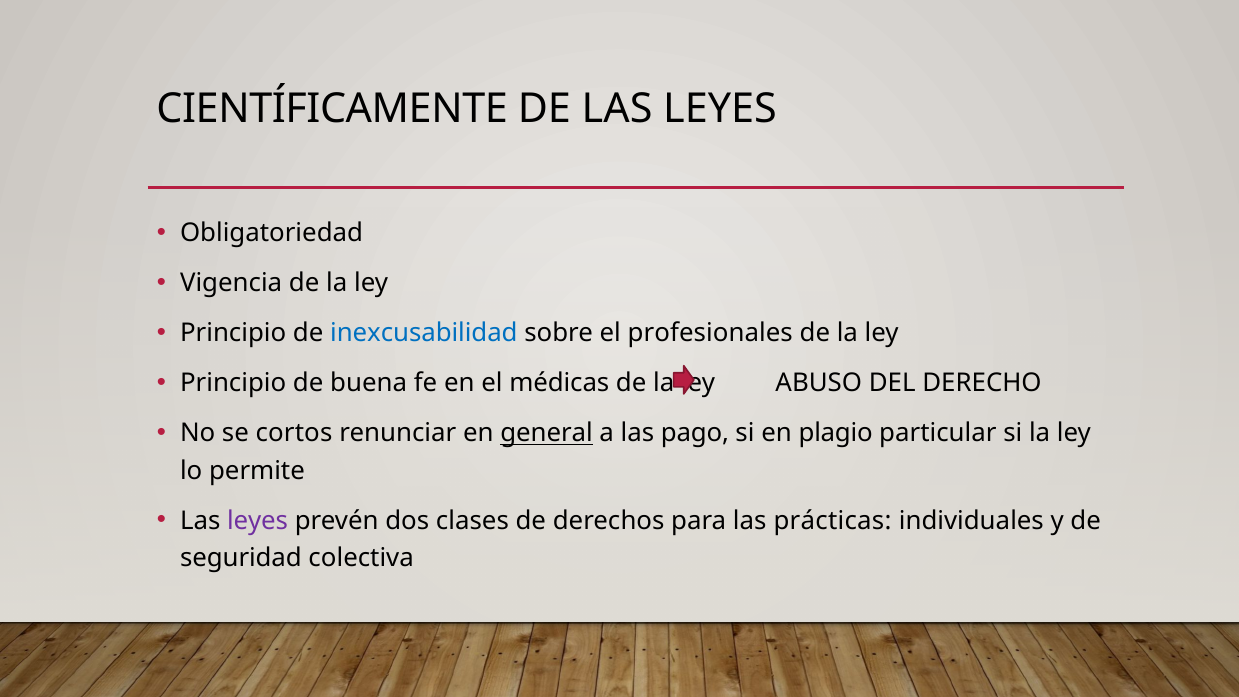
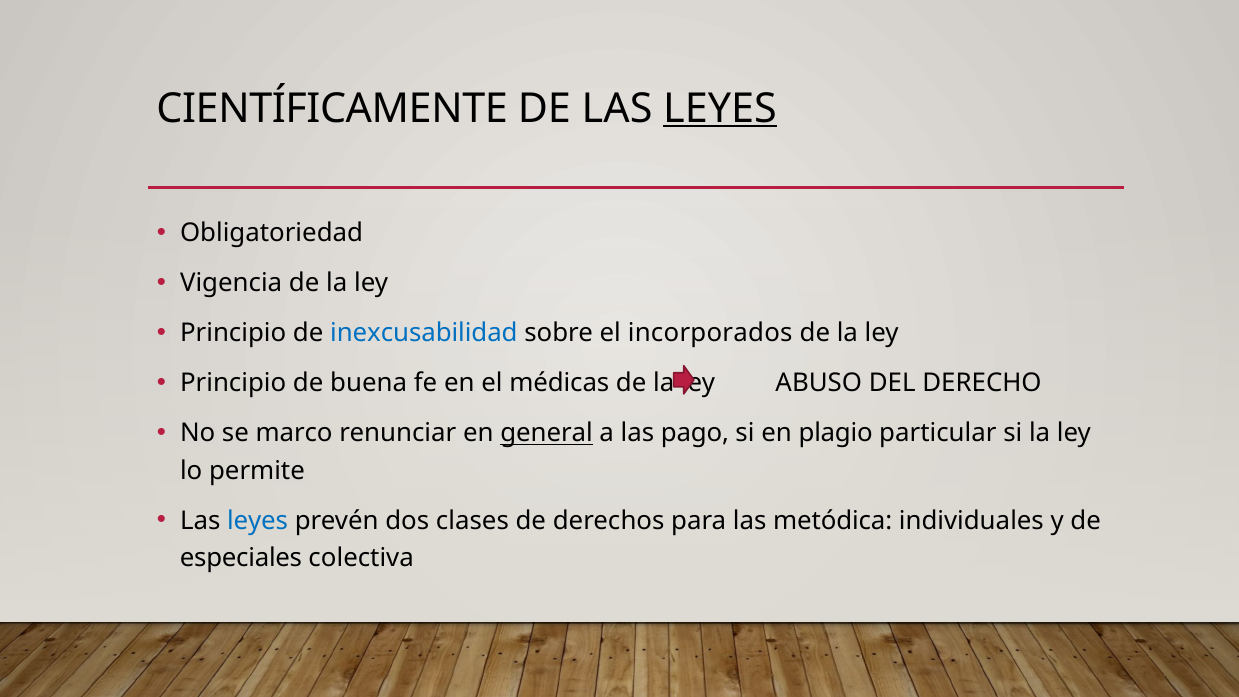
LEYES underline: none -> present (720, 108)
profesionales: profesionales -> incorporados (710, 333)
cortos: cortos -> marco (294, 433)
leyes colour: purple -> blue (258, 521)
prácticas: prácticas -> metódica (833, 521)
seguridad: seguridad -> especiales (241, 558)
